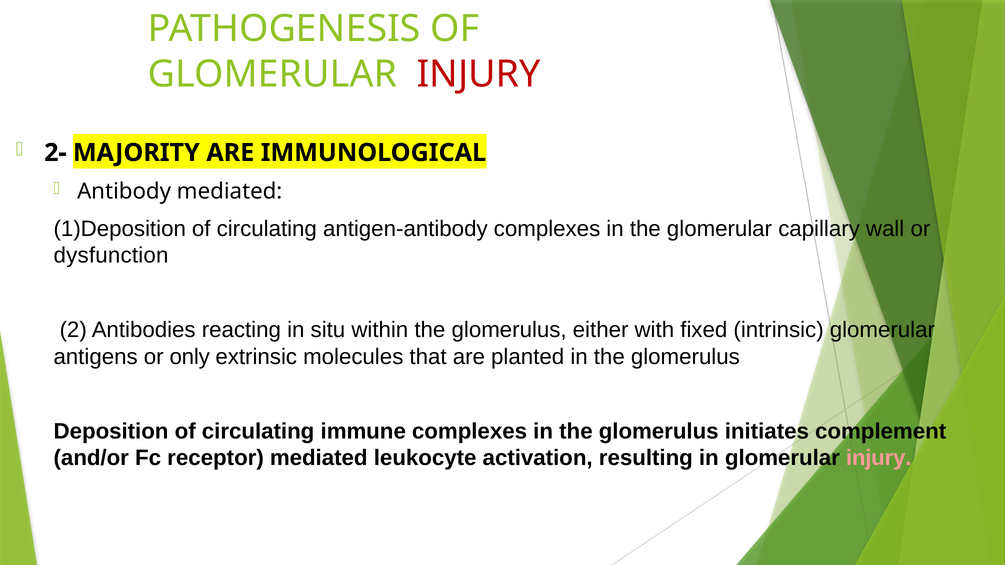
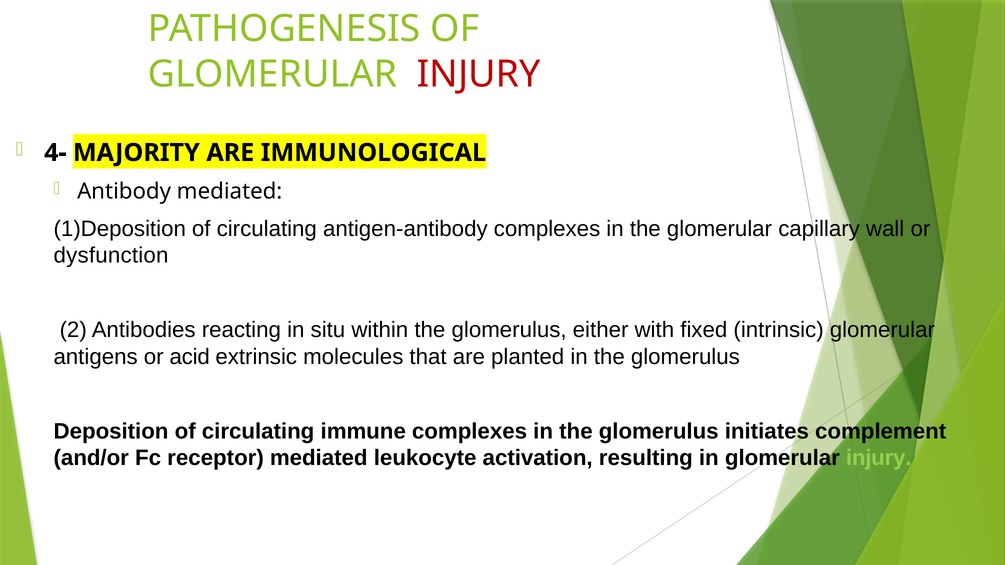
2-: 2- -> 4- (55, 153)
only: only -> acid (190, 357)
injury colour: pink -> light green (879, 458)
